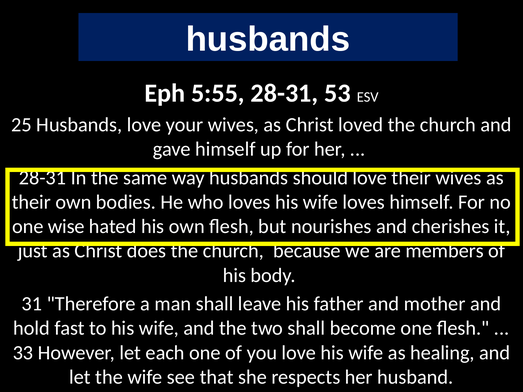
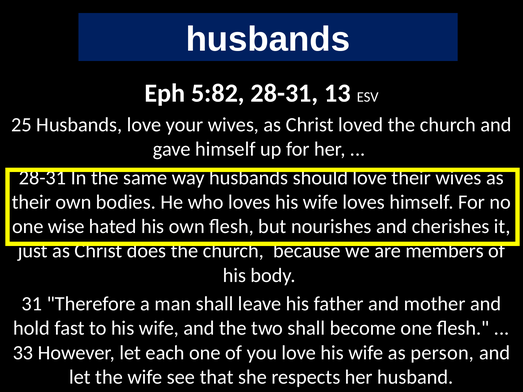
5:55: 5:55 -> 5:82 (218, 93)
53: 53 -> 13 (337, 93)
healing: healing -> person (442, 353)
